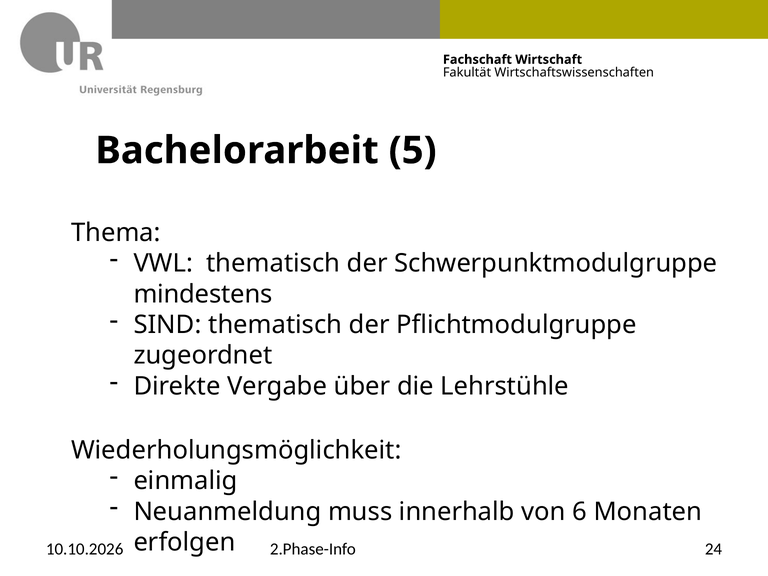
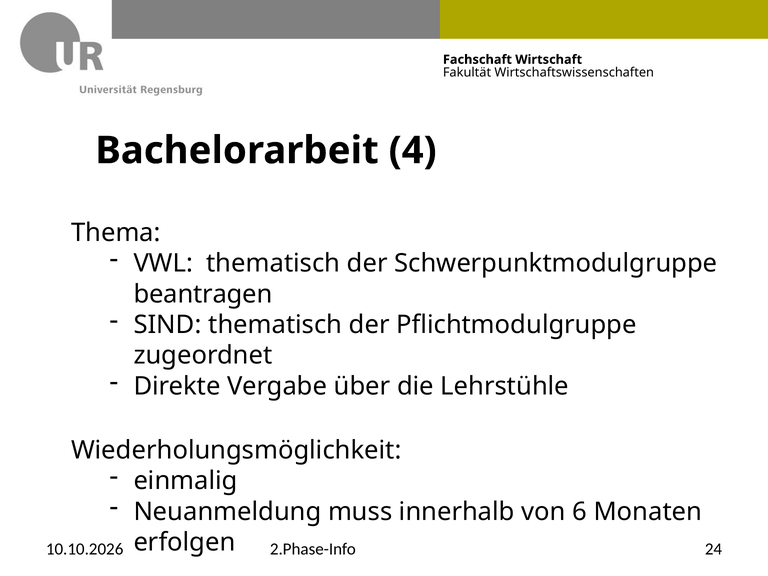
5: 5 -> 4 (413, 151)
mindestens: mindestens -> beantragen (203, 294)
